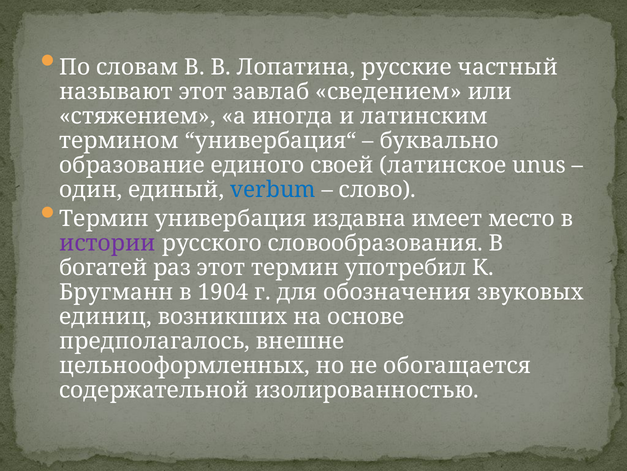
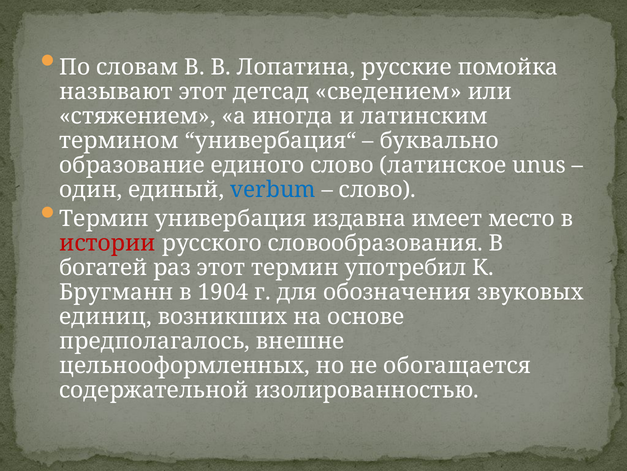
частный: частный -> помойка (508, 67)
завлаб: завлаб -> детсад (271, 92)
единого своей: своей -> слово (342, 165)
истории colour: purple -> red (108, 243)
